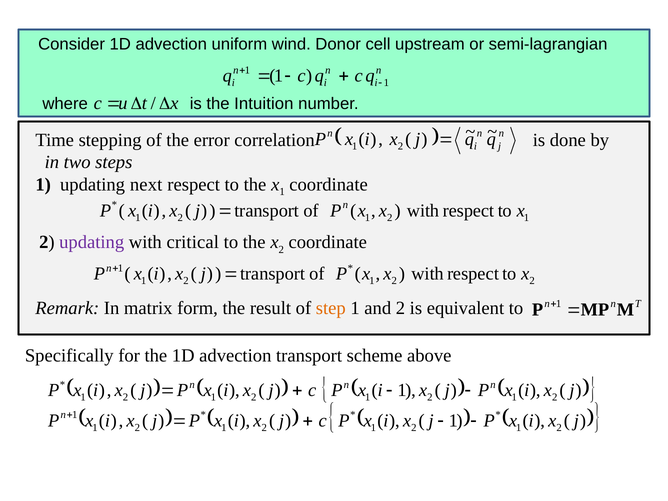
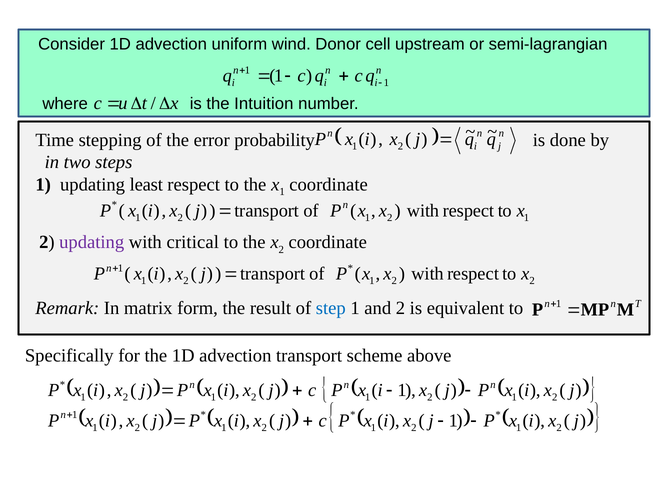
correlation: correlation -> probability (275, 140)
next: next -> least (146, 185)
step colour: orange -> blue (331, 308)
